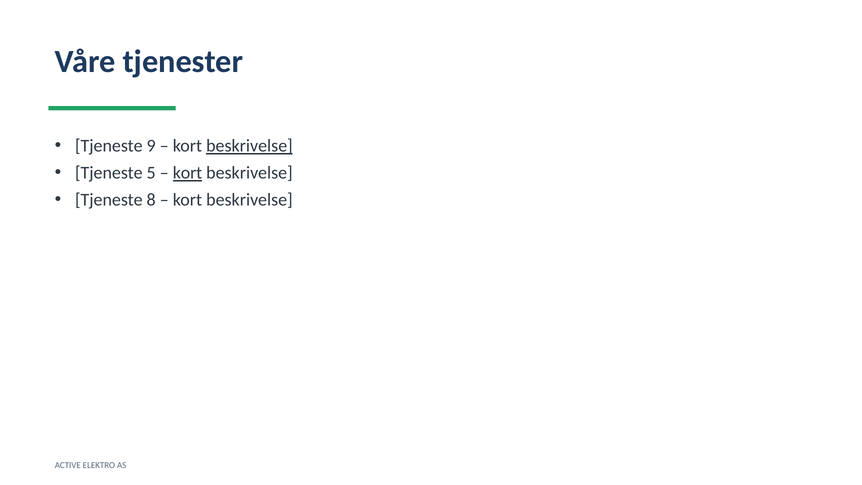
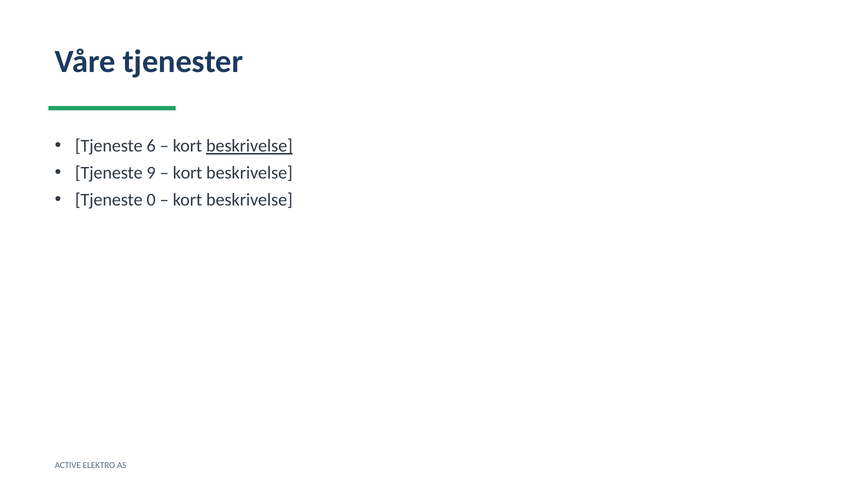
9: 9 -> 6 (151, 146)
5: 5 -> 9 (151, 173)
kort underline: present -> none (188, 173)
8: 8 -> 0 (151, 200)
